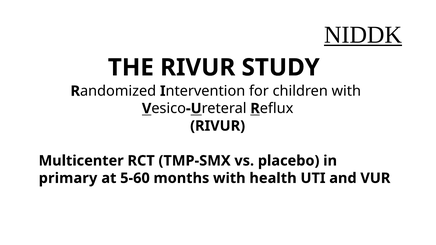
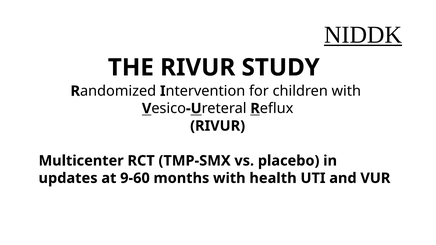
primary: primary -> updates (68, 178)
5-60: 5-60 -> 9-60 (135, 178)
